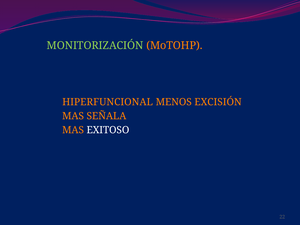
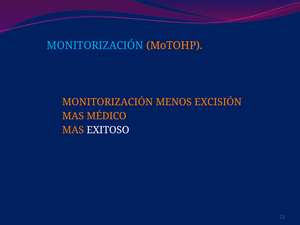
MONITORIZACIÓN colour: light green -> light blue (95, 46)
HIPERFUNCIONAL: HIPERFUNCIONAL -> MONITORIZACIÓN (108, 102)
SEÑALA: SEÑALA -> MÉDICO (106, 116)
